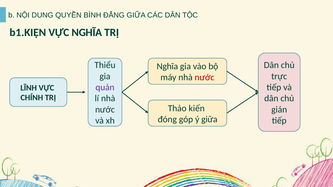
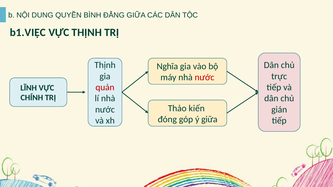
b1.KIỆN: b1.KIỆN -> b1.VIỆC (28, 32)
VỰC NGHĨA: NGHĨA -> THỊNH (87, 32)
Thiểu: Thiểu -> Thịnh (105, 65)
quản colour: purple -> red (105, 87)
